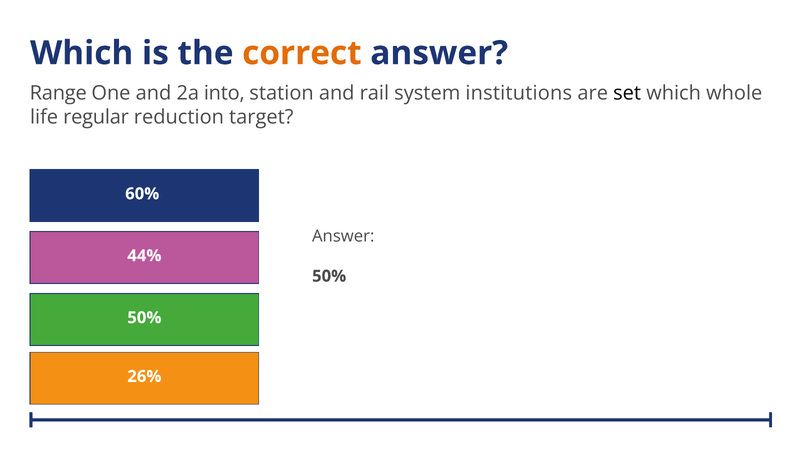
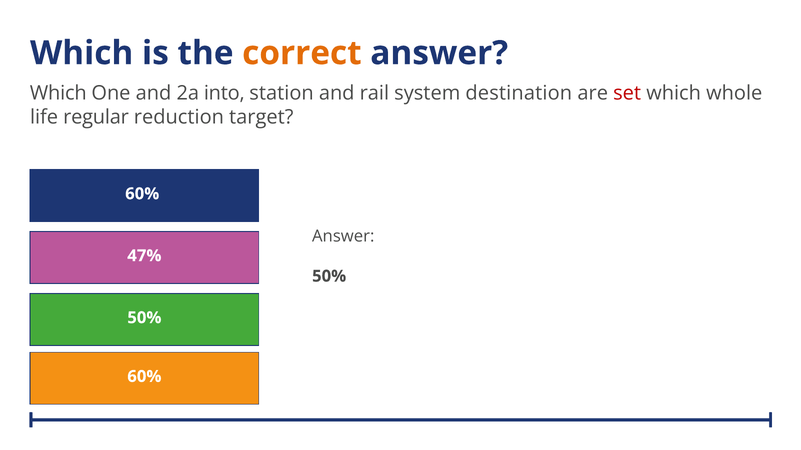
Range: Range -> Which (58, 93)
institutions: institutions -> destination (519, 93)
set colour: black -> red (627, 93)
44%: 44% -> 47% (144, 256)
26%: 26% -> 60% (144, 377)
